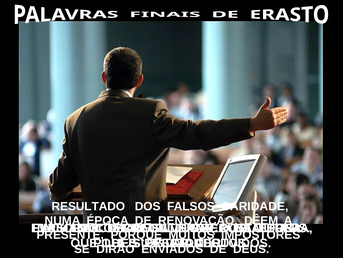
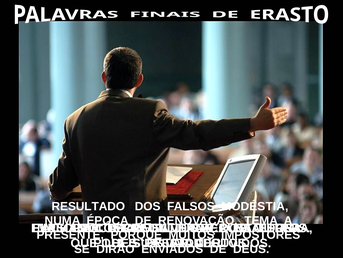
CARIDADE: CARIDADE -> MODÉSTIA (255, 206)
DÊEM: DÊEM -> TEMA (261, 220)
